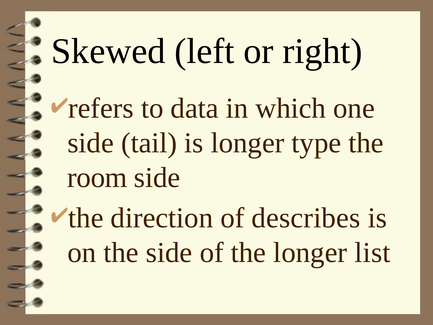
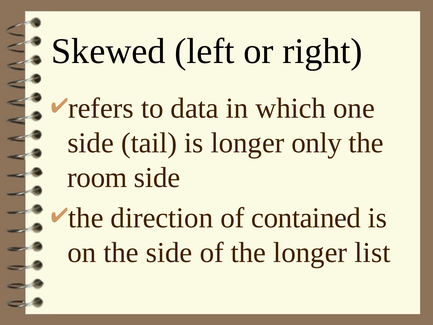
type: type -> only (317, 143)
describes: describes -> contained (306, 218)
